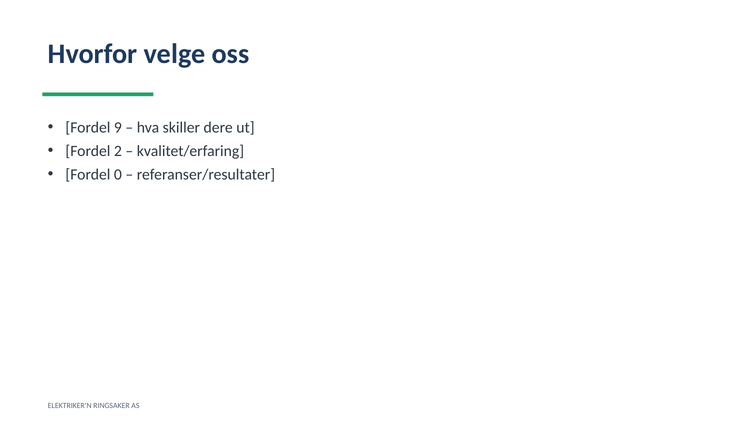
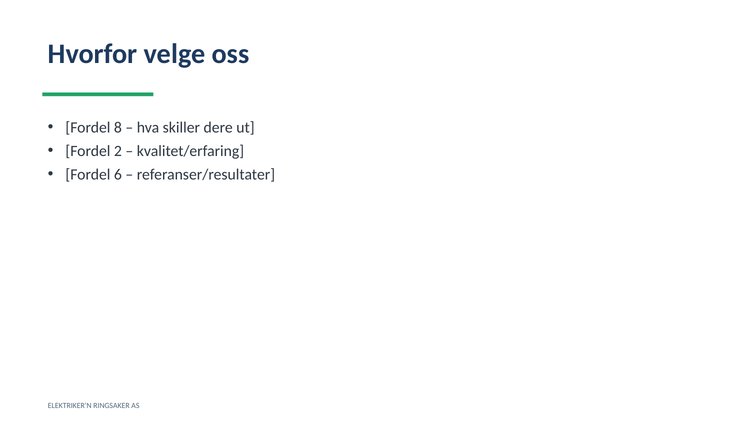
9: 9 -> 8 (118, 127)
0: 0 -> 6 (118, 174)
